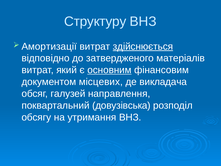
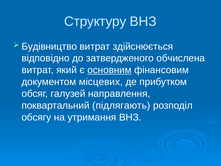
Амортизації: Амортизації -> Будівництво (49, 46)
здійснюється underline: present -> none (143, 46)
матеріалів: матеріалів -> обчислена (181, 58)
викладача: викладача -> прибутком (163, 82)
довузівська: довузівська -> підлягають (121, 105)
